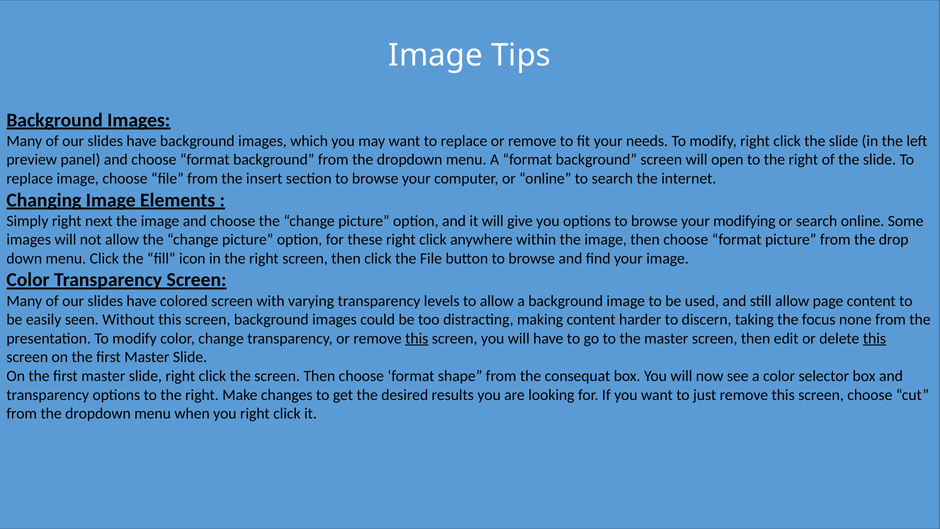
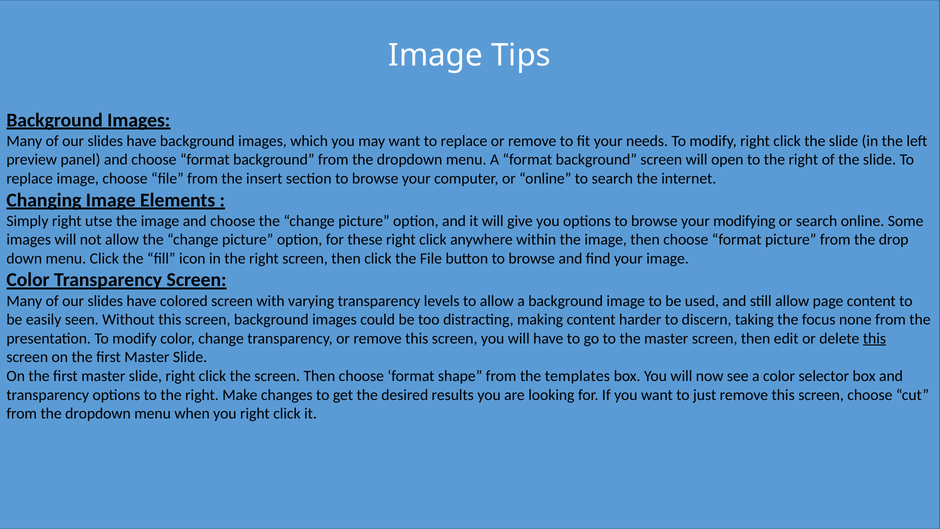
next: next -> utse (99, 221)
this underline: present -> none (417, 338)
consequat: consequat -> templates (577, 376)
